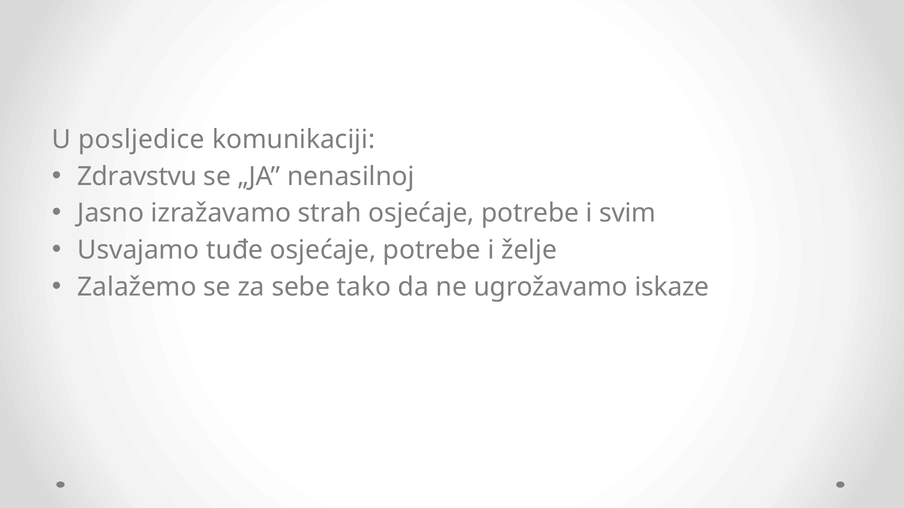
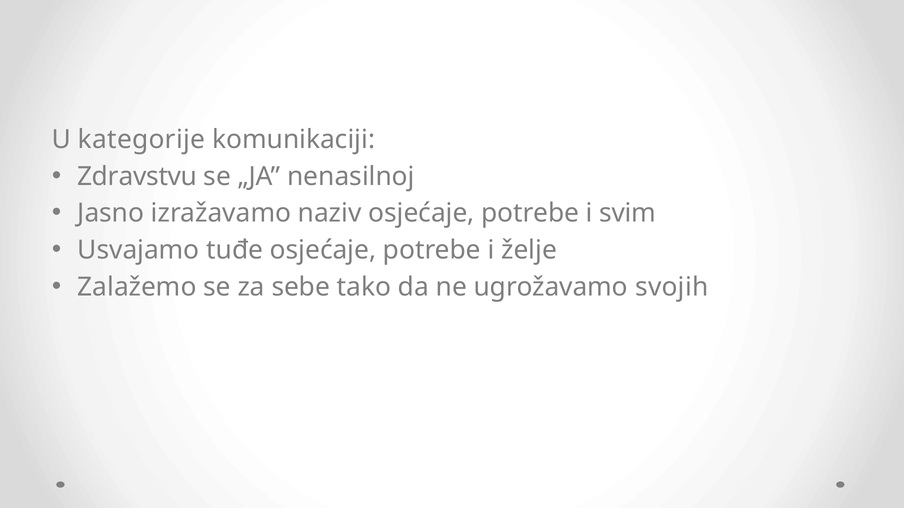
posljedice: posljedice -> kategorije (142, 140)
strah: strah -> naziv (330, 213)
iskaze: iskaze -> svojih (672, 287)
